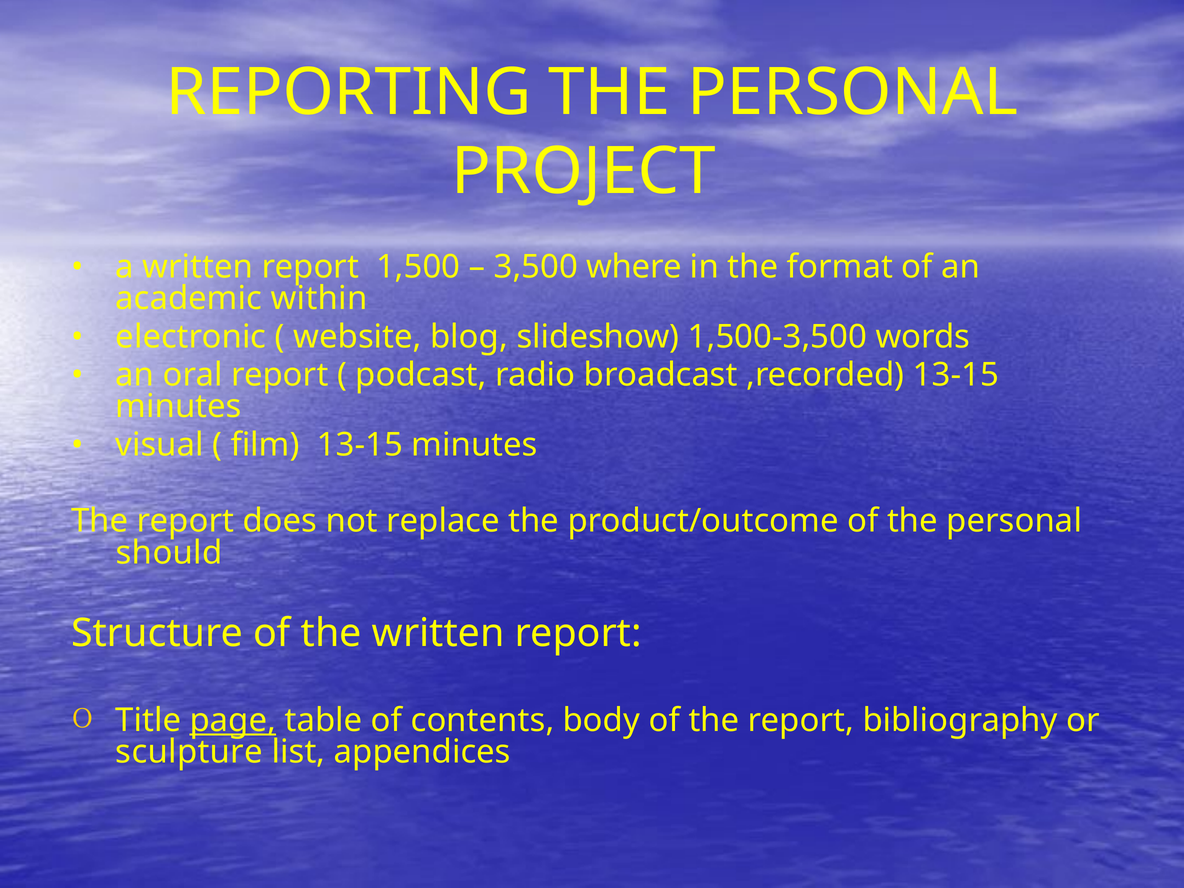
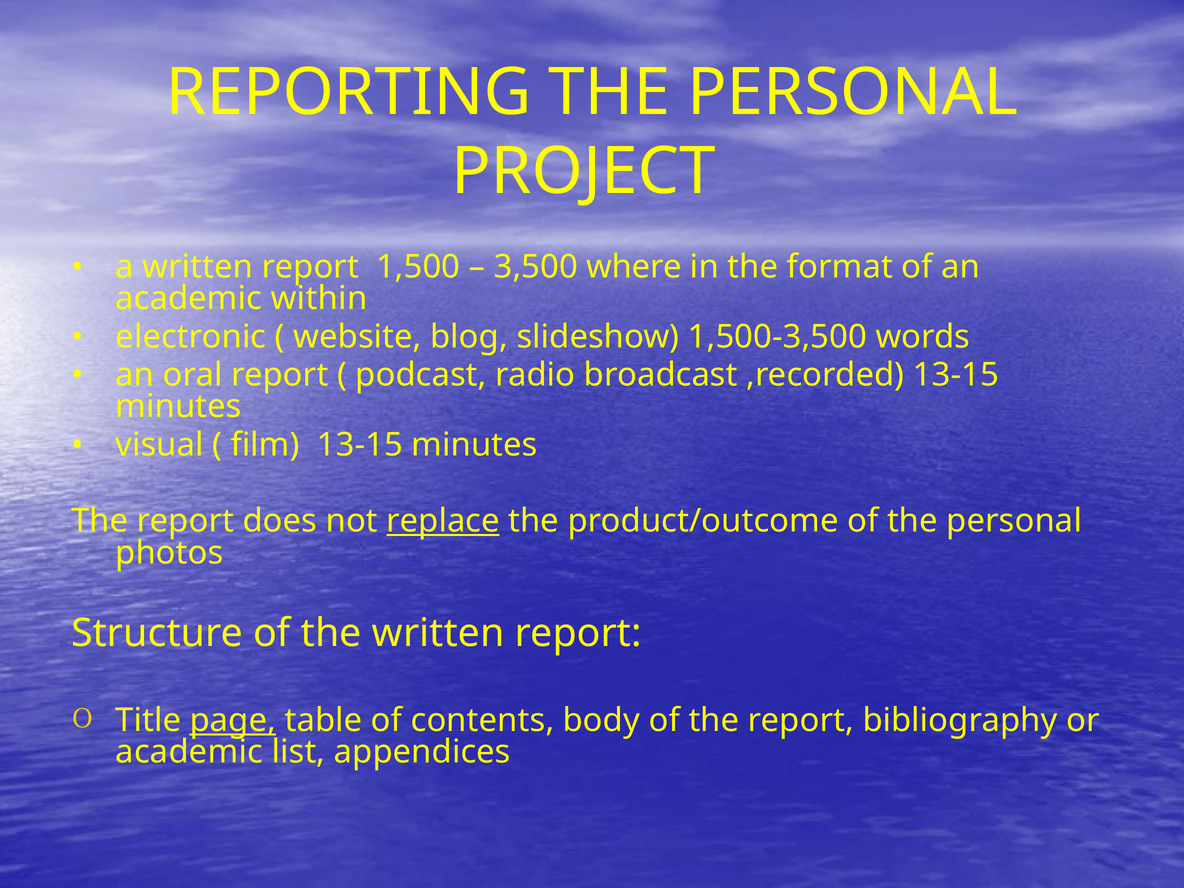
replace underline: none -> present (443, 521)
should: should -> photos (169, 553)
sculpture: sculpture -> academic (189, 752)
